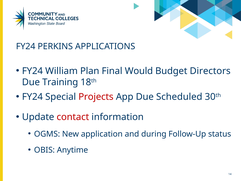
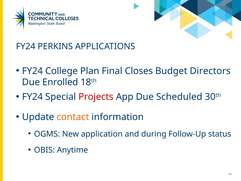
William: William -> College (62, 71)
Would: Would -> Closes (139, 71)
Training: Training -> Enrolled (60, 82)
contact colour: red -> orange (73, 117)
